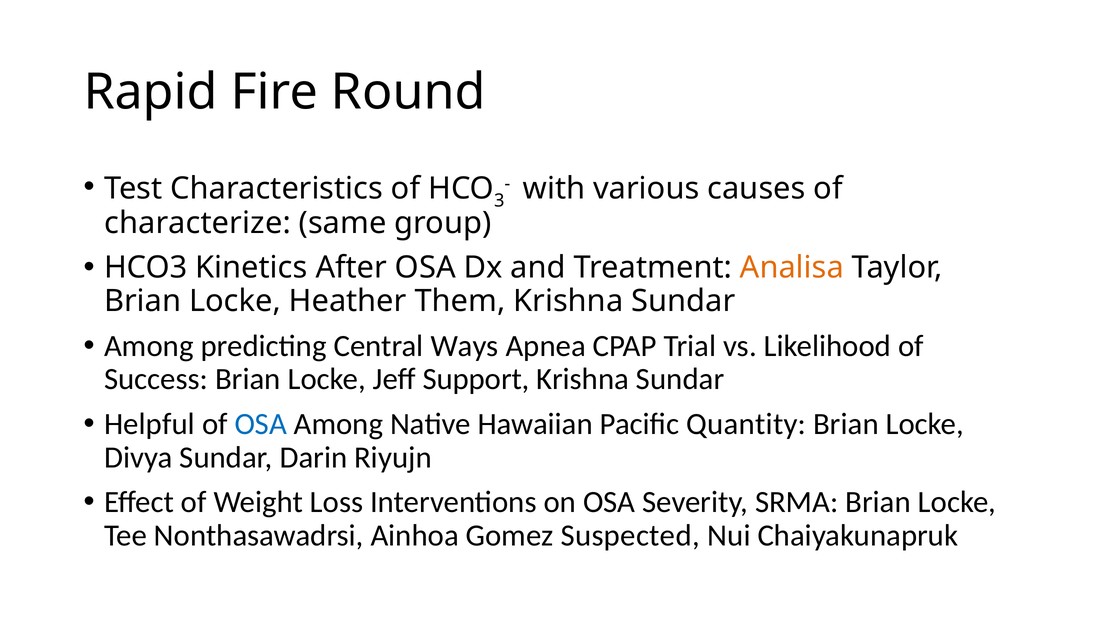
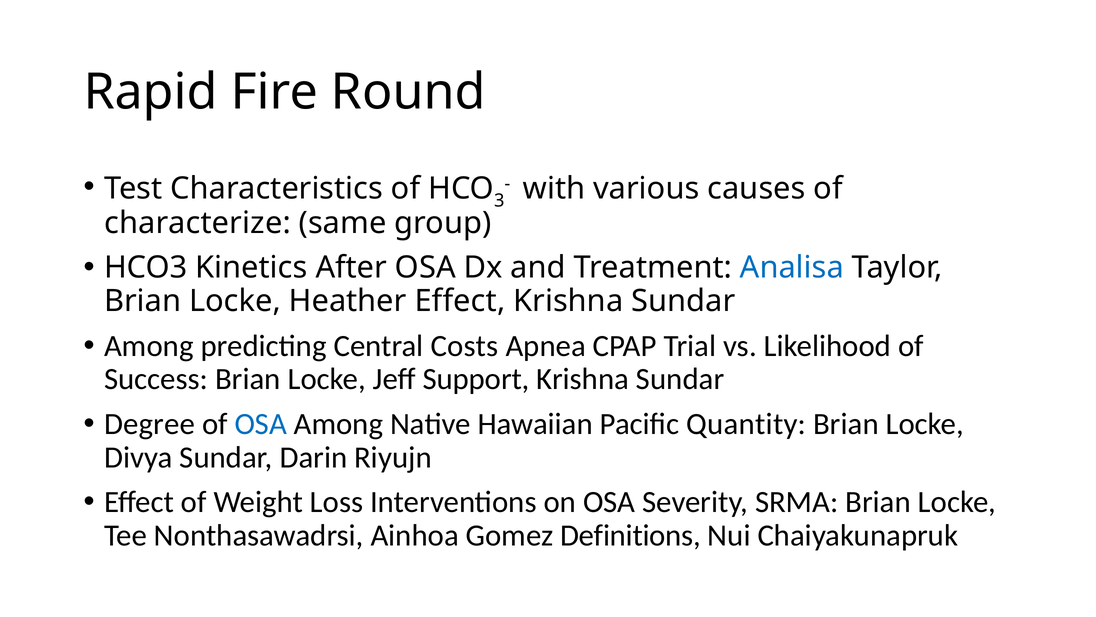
Analisa colour: orange -> blue (792, 268)
Heather Them: Them -> Effect (460, 301)
Ways: Ways -> Costs (464, 346)
Helpful: Helpful -> Degree (150, 424)
Suspected: Suspected -> Definitions (630, 535)
